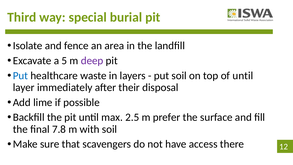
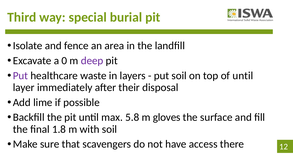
5: 5 -> 0 (64, 61)
Put colour: blue -> purple (20, 75)
2.5: 2.5 -> 5.8 (132, 117)
prefer: prefer -> gloves (167, 117)
7.8: 7.8 -> 1.8 (59, 129)
